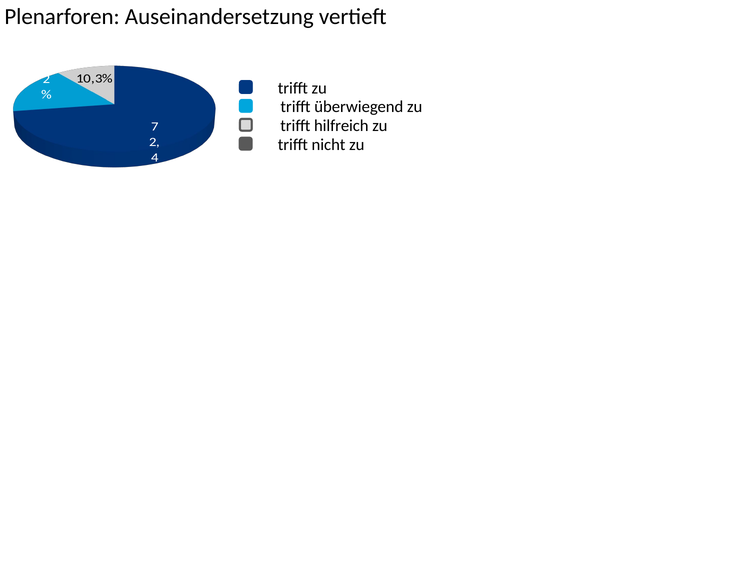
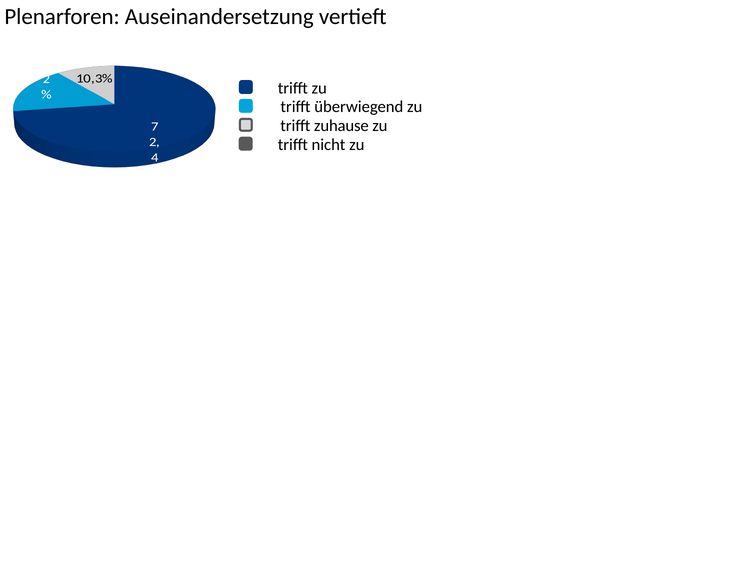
hilfreich: hilfreich -> zuhause (341, 126)
